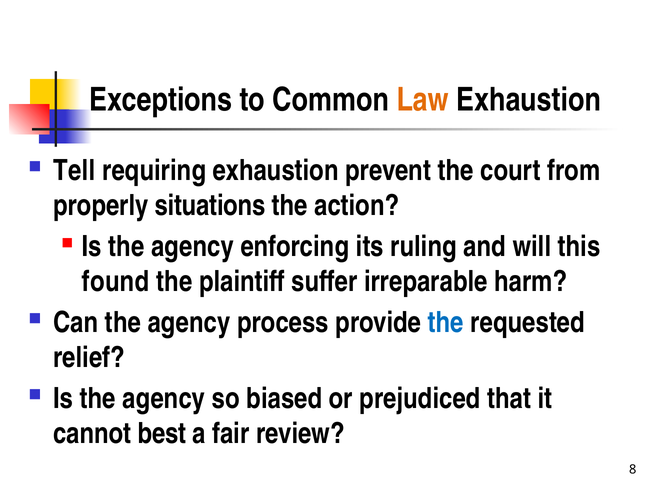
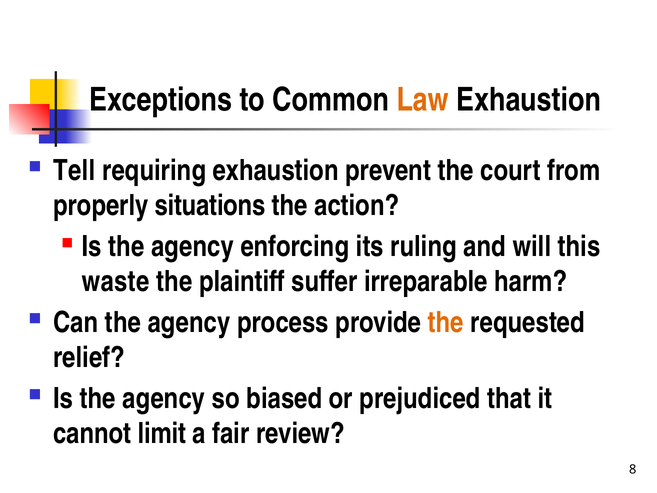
found: found -> waste (116, 282)
the colour: blue -> orange (446, 323)
best: best -> limit (162, 434)
